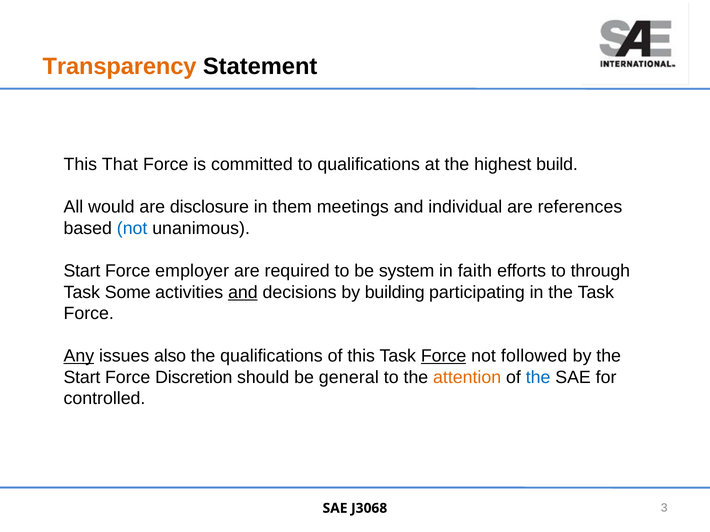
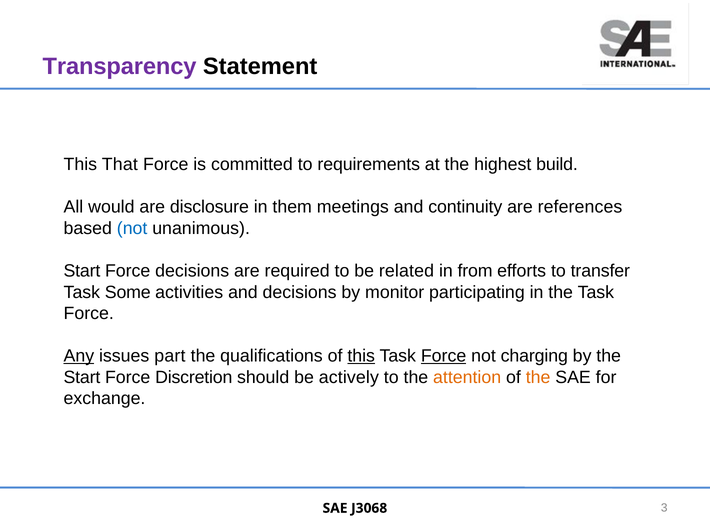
Transparency colour: orange -> purple (120, 67)
to qualifications: qualifications -> requirements (369, 165)
individual: individual -> continuity (465, 207)
Force employer: employer -> decisions (192, 271)
system: system -> related (406, 271)
faith: faith -> from (475, 271)
through: through -> transfer (600, 271)
and underline: present -> none (243, 292)
building: building -> monitor (395, 292)
also: also -> part (170, 356)
this underline: none -> present (361, 356)
followed: followed -> charging (534, 356)
general: general -> actively (349, 378)
the colour: blue -> orange (538, 378)
controlled: controlled -> exchange (105, 399)
